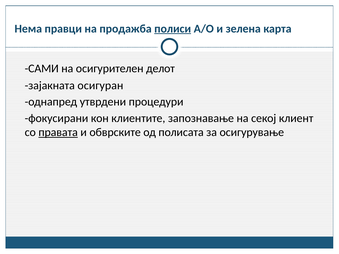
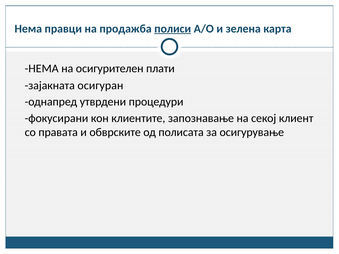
САМИ: САМИ -> НЕМА (42, 69)
делот: делот -> плати (160, 69)
правата underline: present -> none (58, 132)
